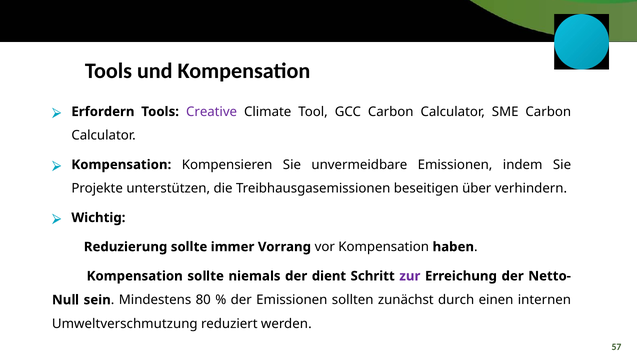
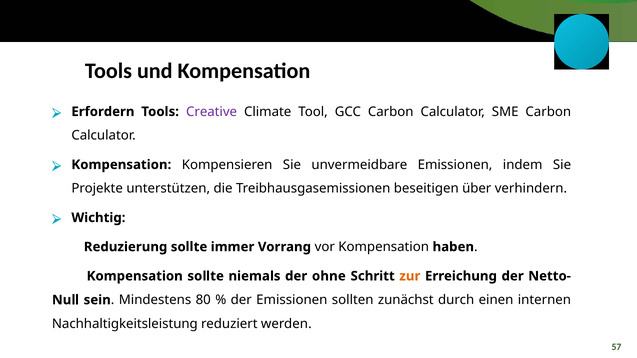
dient: dient -> ohne (329, 276)
zur colour: purple -> orange (410, 276)
Umweltverschmutzung: Umweltverschmutzung -> Nachhaltigkeitsleistung (125, 324)
